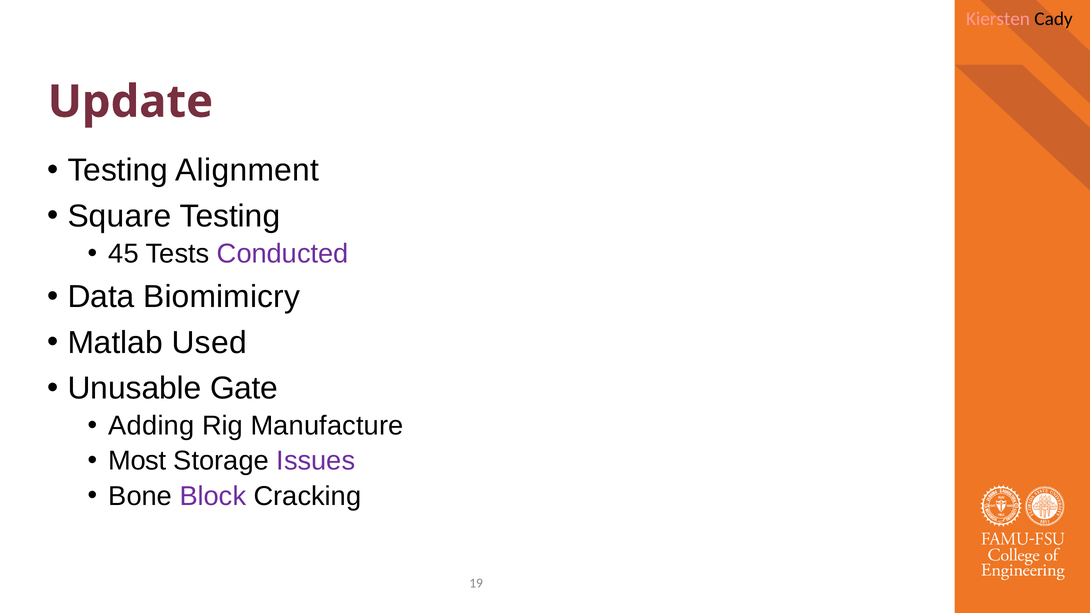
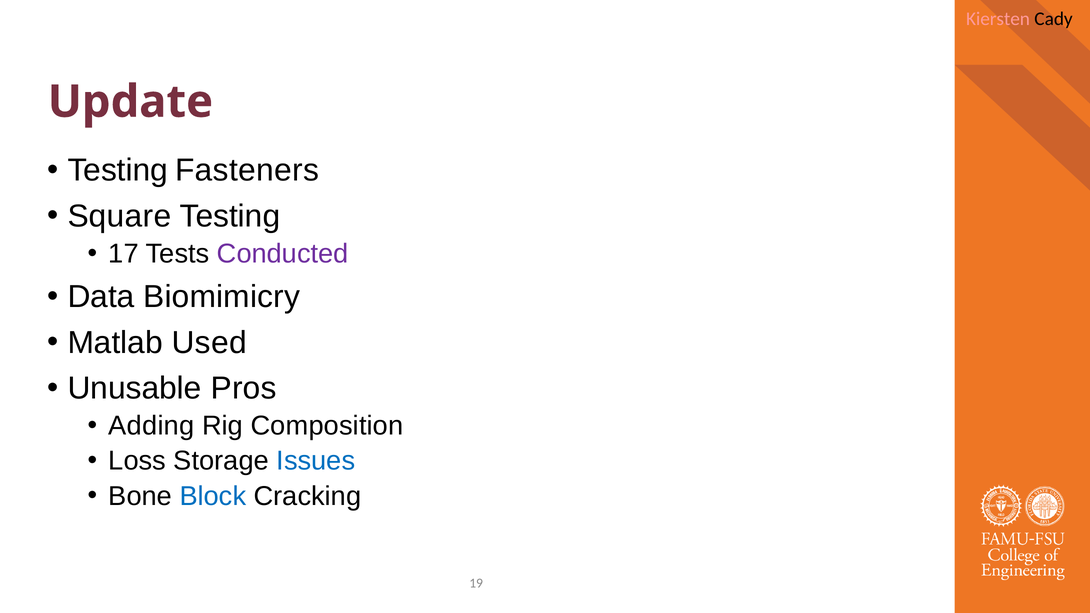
Alignment: Alignment -> Fasteners (247, 170)
45: 45 -> 17 (124, 254)
Gate: Gate -> Pros (244, 388)
Manufacture: Manufacture -> Composition (327, 426)
Most: Most -> Loss (137, 461)
Issues colour: purple -> blue (316, 461)
Block colour: purple -> blue (213, 496)
